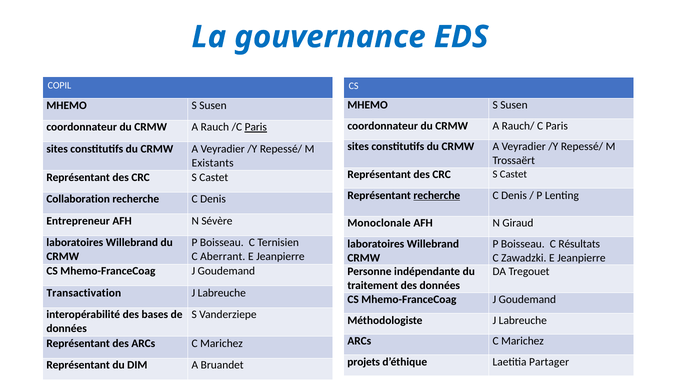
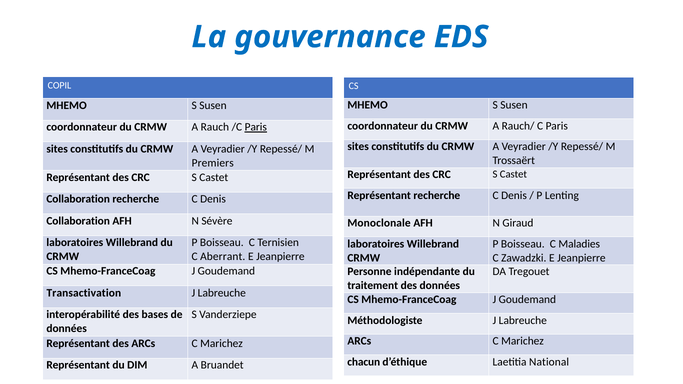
Existants: Existants -> Premiers (213, 163)
recherche underline: present -> none (437, 195)
Entrepreneur: Entrepreneur -> Collaboration (78, 221)
Résultats: Résultats -> Maladies (579, 244)
projets: projets -> chacun (364, 362)
Partager: Partager -> National (549, 362)
